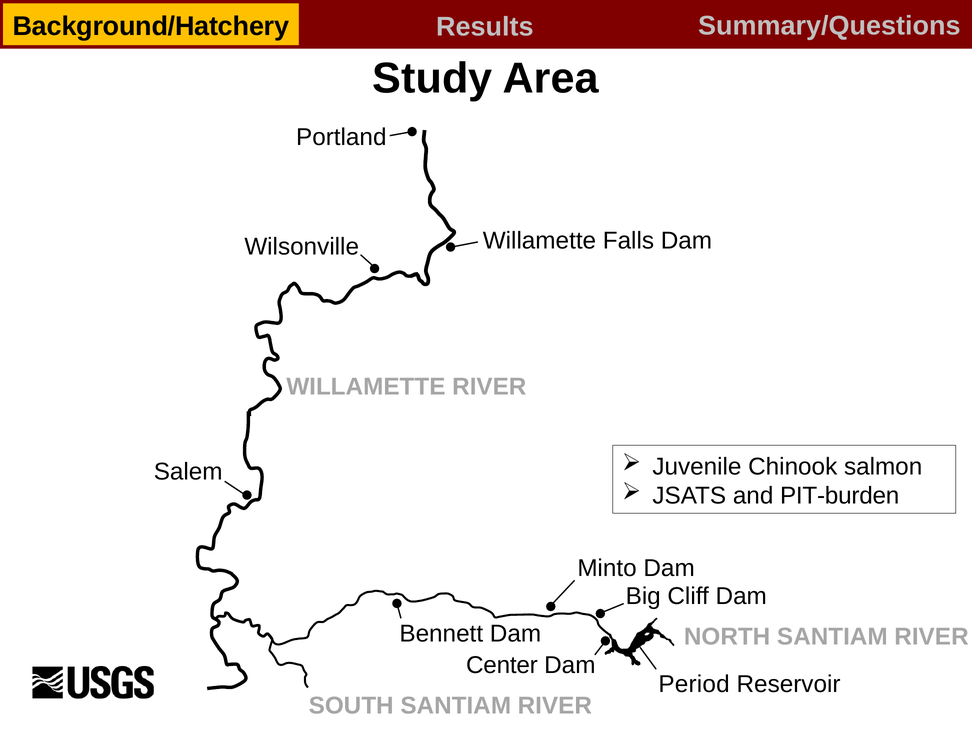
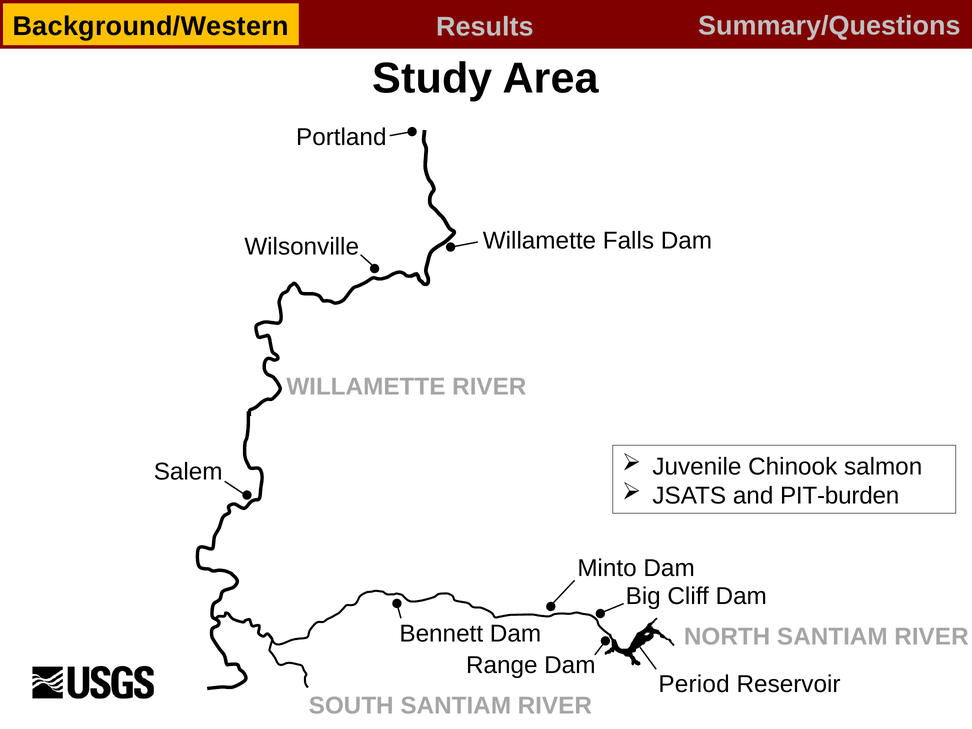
Background/Hatchery: Background/Hatchery -> Background/Western (151, 26)
Center: Center -> Range (502, 665)
